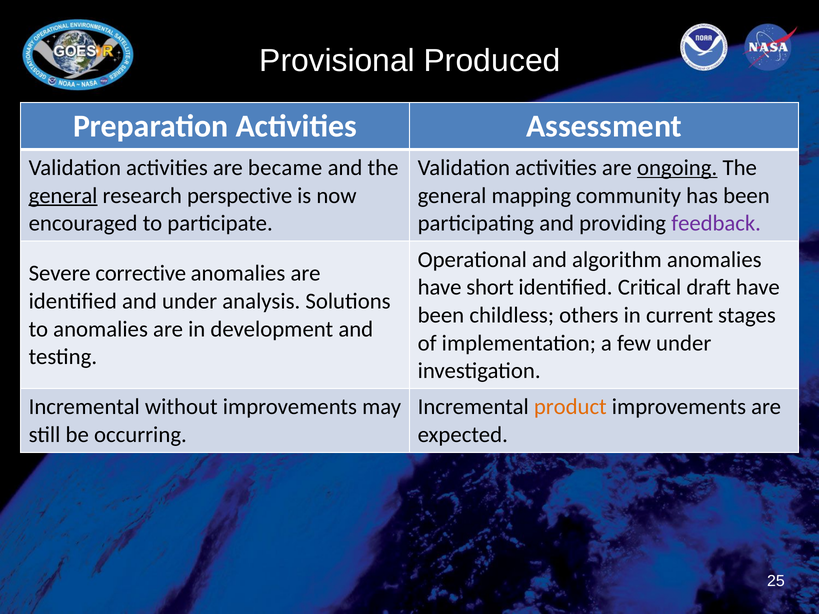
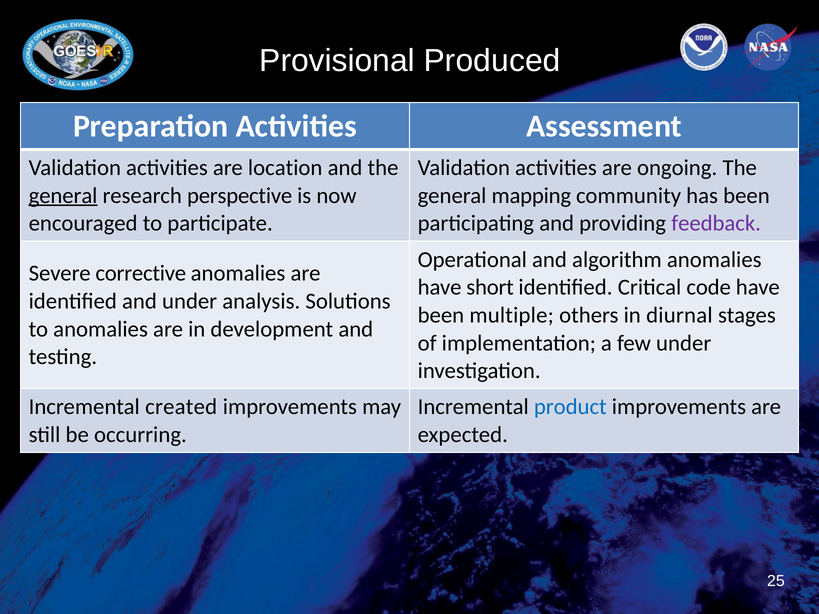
became: became -> location (285, 168)
ongoing underline: present -> none (677, 168)
draft: draft -> code (709, 287)
childless: childless -> multiple (512, 315)
current: current -> diurnal (679, 315)
without: without -> created (181, 407)
product colour: orange -> blue (570, 407)
